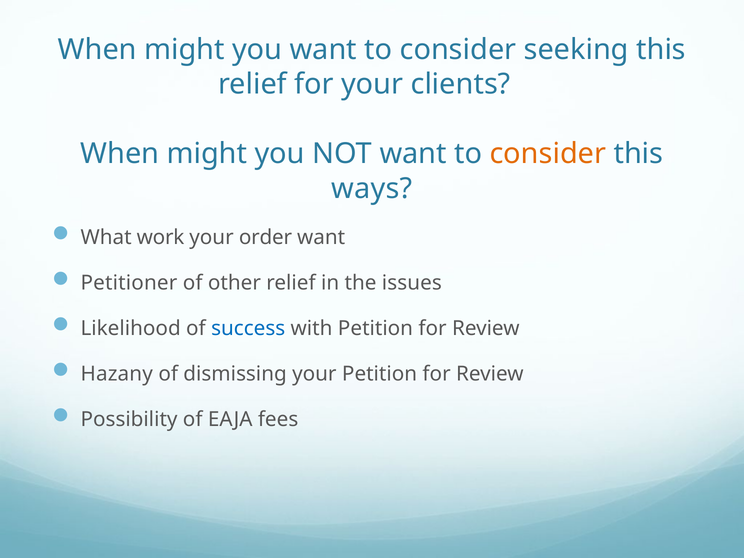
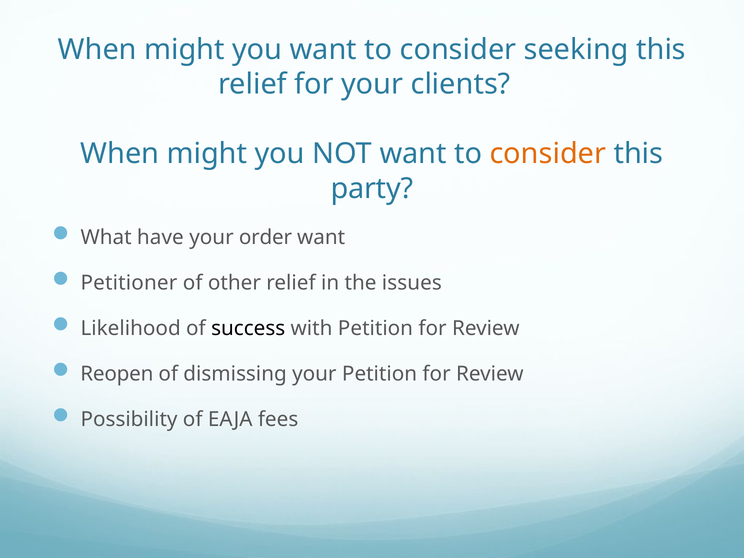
ways: ways -> party (372, 188)
work: work -> have (160, 237)
success colour: blue -> black (248, 328)
Hazany: Hazany -> Reopen (117, 374)
